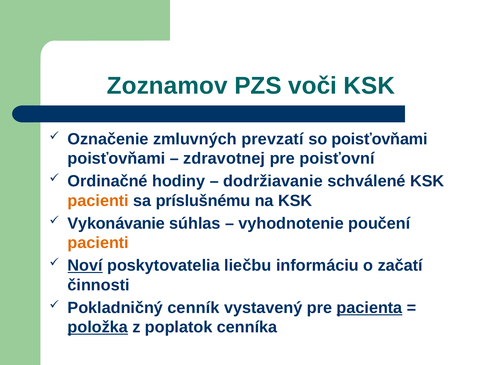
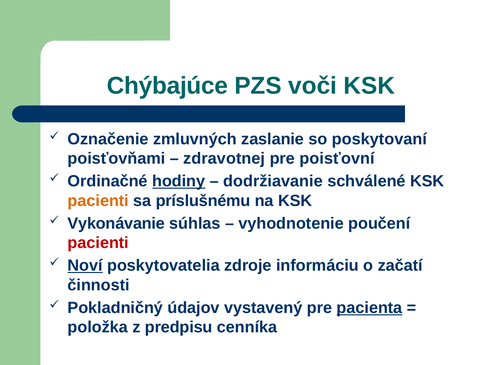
Zoznamov: Zoznamov -> Chýbajúce (167, 86)
prevzatí: prevzatí -> zaslanie (273, 139)
so poisťovňami: poisťovňami -> poskytovaní (379, 139)
hodiny underline: none -> present (179, 181)
pacienti colour: orange -> red (98, 243)
liečbu: liečbu -> zdroje (248, 265)
cenník: cenník -> údajov (194, 307)
položka underline: present -> none (98, 327)
poplatok: poplatok -> predpisu (179, 327)
